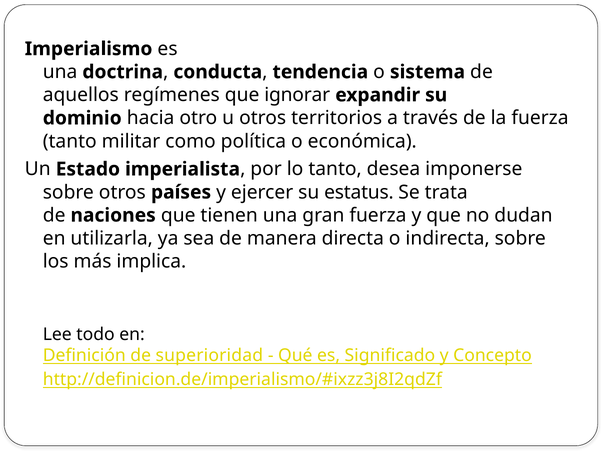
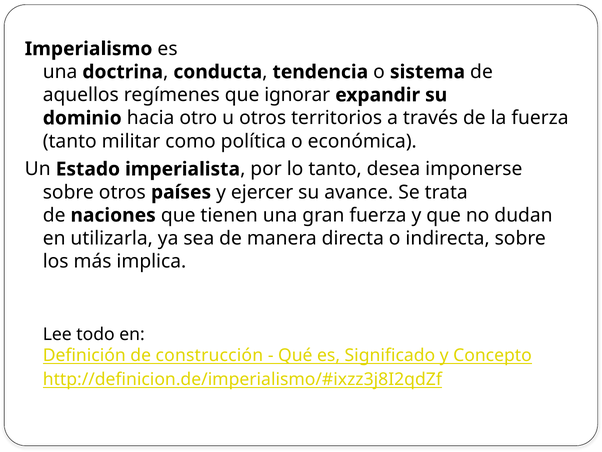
estatus: estatus -> avance (359, 192)
superioridad: superioridad -> construcción (209, 355)
